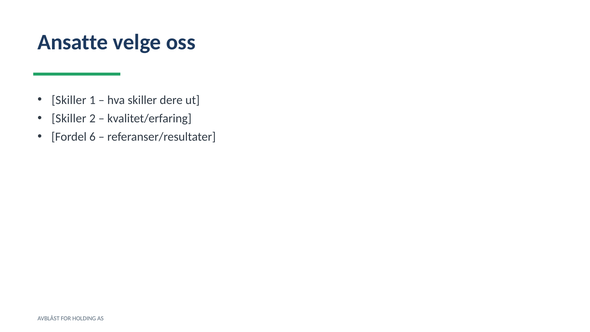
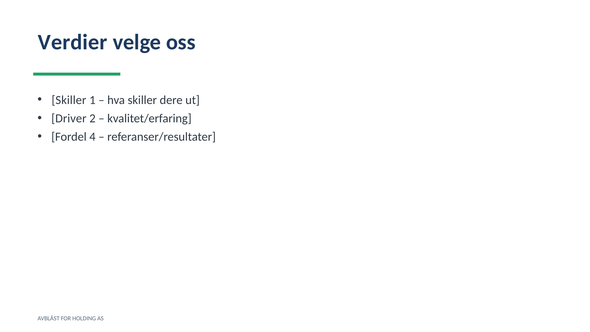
Ansatte: Ansatte -> Verdier (73, 42)
Skiller: Skiller -> Driver (69, 118)
6: 6 -> 4 (93, 137)
